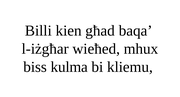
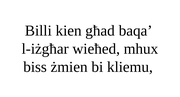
kulma: kulma -> żmien (69, 67)
